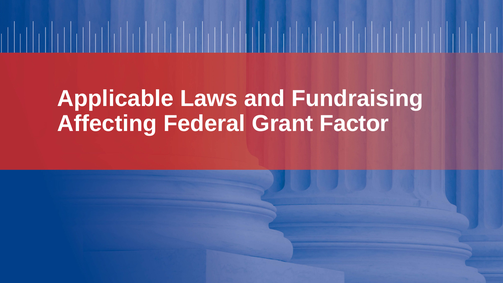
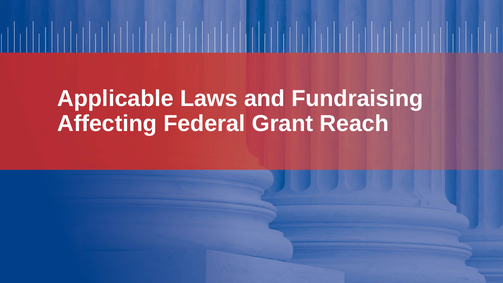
Factor: Factor -> Reach (354, 123)
